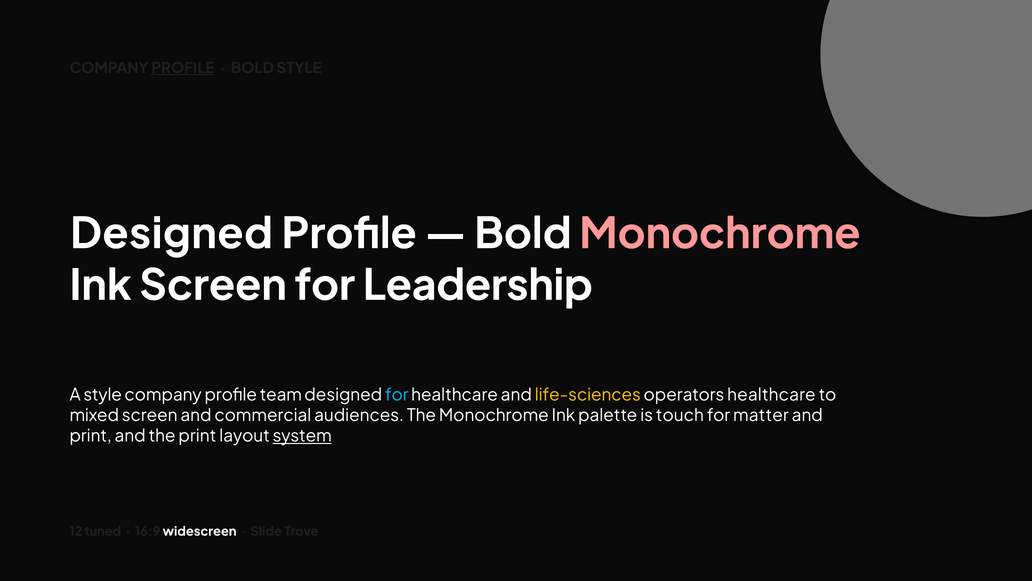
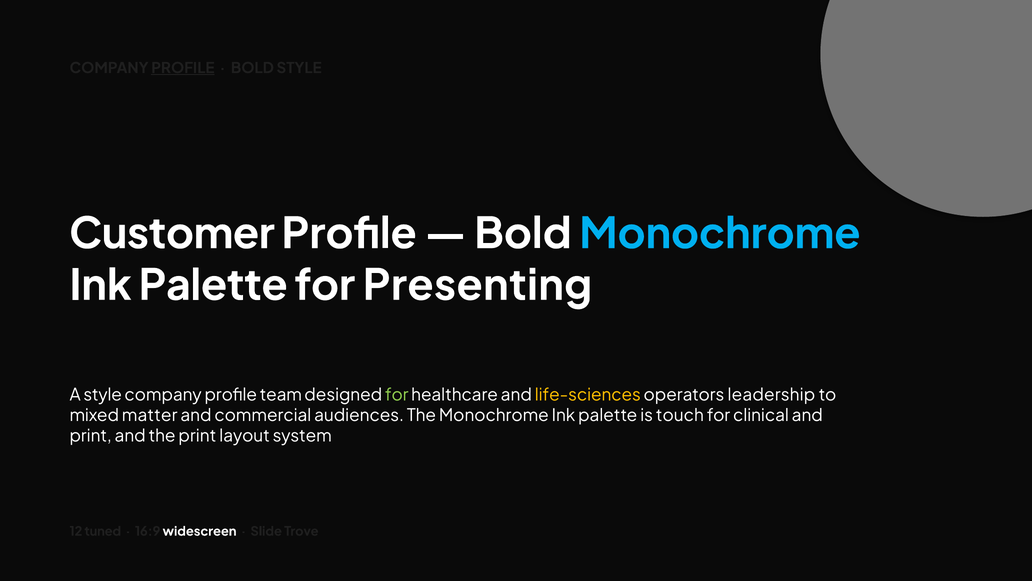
Designed: Designed -> Customer (172, 234)
Monochrome colour: pink -> light blue (720, 234)
Screen: Screen -> Palette (213, 285)
Leadership: Leadership -> Presenting (477, 285)
for colour: light blue -> light green (397, 395)
operators healthcare: healthcare -> leadership (771, 395)
mixed screen: screen -> matter (150, 415)
matter: matter -> clinical (761, 415)
system underline: present -> none (302, 436)
